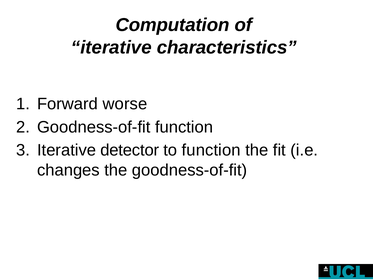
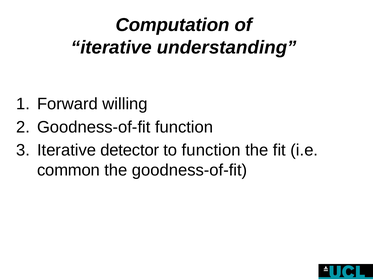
characteristics: characteristics -> understanding (227, 47)
worse: worse -> willing (125, 104)
changes: changes -> common (68, 170)
